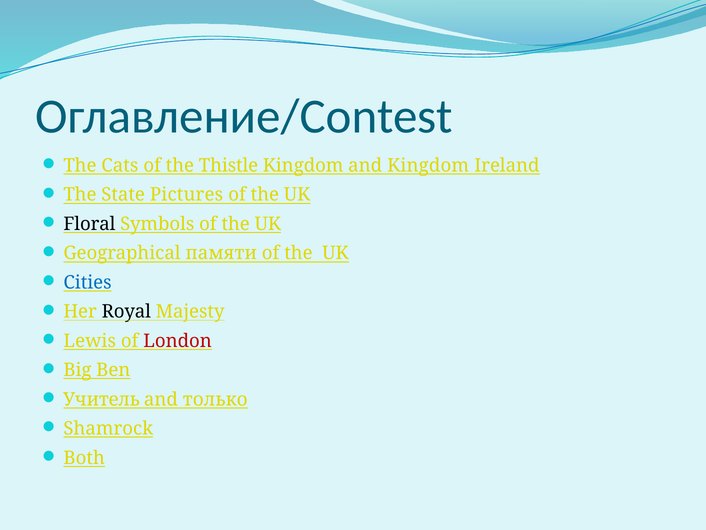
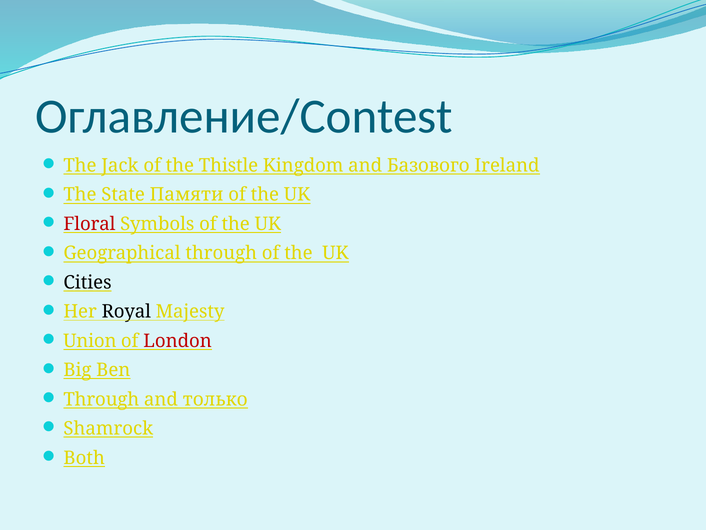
Cats: Cats -> Jack (120, 165)
and Kingdom: Kingdom -> Базового (428, 165)
Pictures: Pictures -> Памяти (187, 195)
Floral colour: black -> red (89, 224)
Geographical памяти: памяти -> through (221, 253)
Cities colour: blue -> black (88, 282)
Lewis: Lewis -> Union (90, 341)
Учитель: Учитель -> Through (101, 399)
